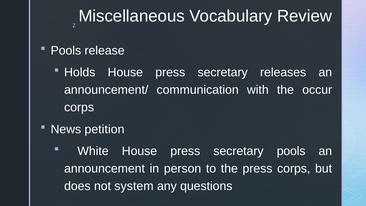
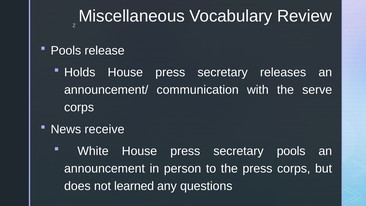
occur: occur -> serve (317, 90)
petition: petition -> receive (104, 129)
system: system -> learned (134, 186)
